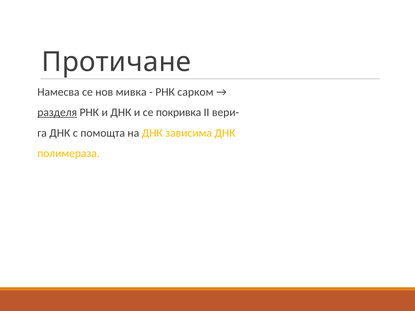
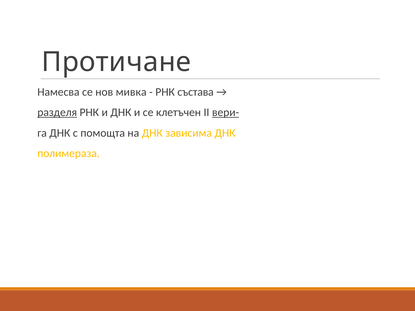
сарком: сарком -> състава (196, 92)
покривка: покривка -> клетъчен (179, 113)
вери- underline: none -> present (226, 113)
